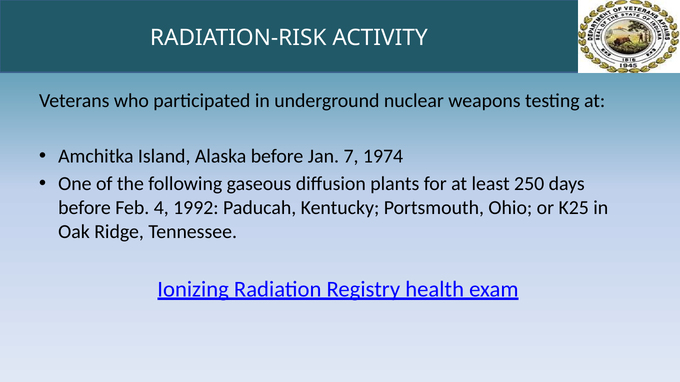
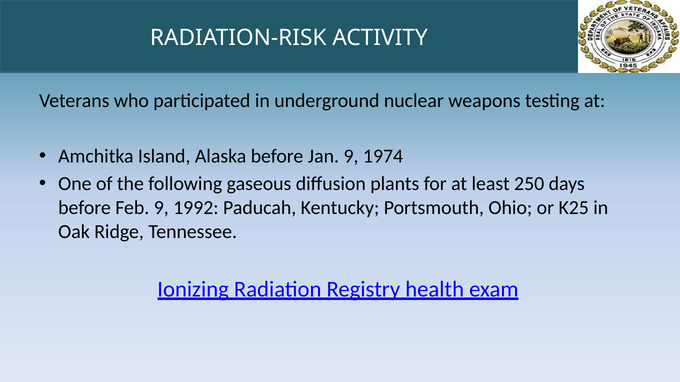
Jan 7: 7 -> 9 (351, 156)
Feb 4: 4 -> 9 (161, 208)
